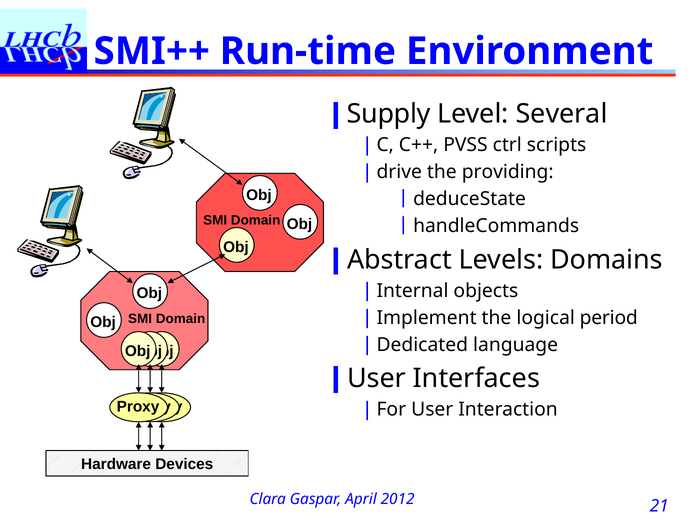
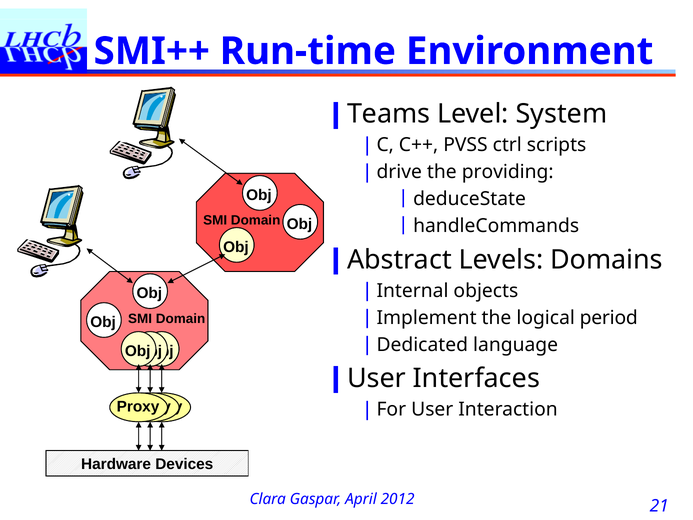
Supply: Supply -> Teams (389, 114)
Several: Several -> System (562, 114)
